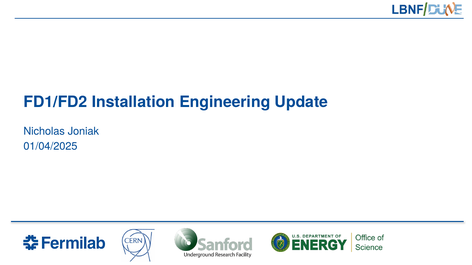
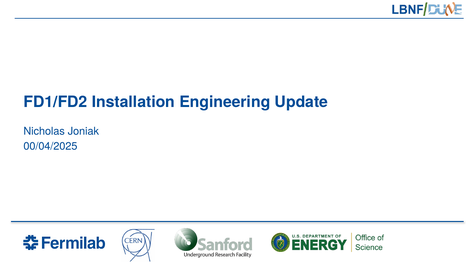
01/04/2025: 01/04/2025 -> 00/04/2025 (50, 147)
